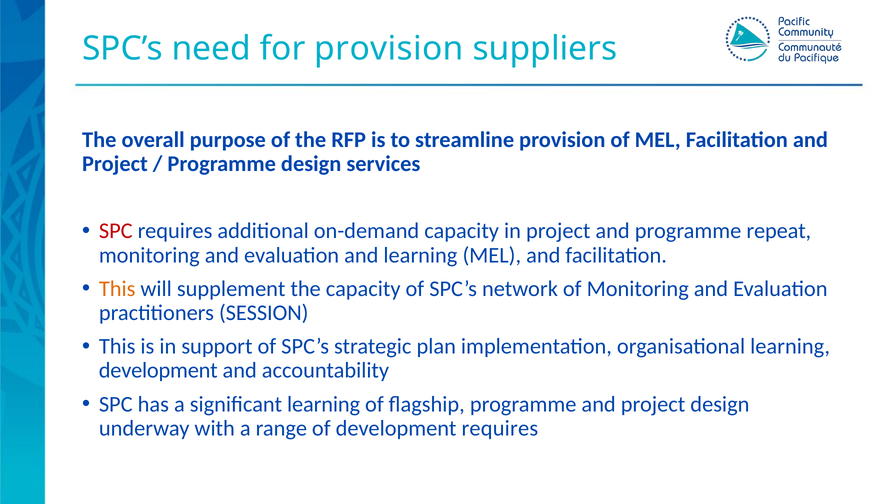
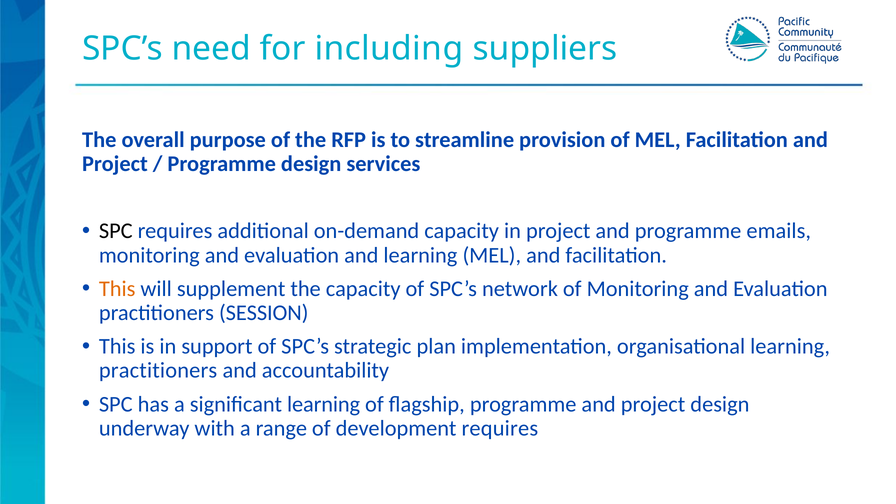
for provision: provision -> including (389, 49)
SPC colour: red -> black (116, 231)
repeat: repeat -> emails (779, 231)
development: development -> practitioners (158, 371)
